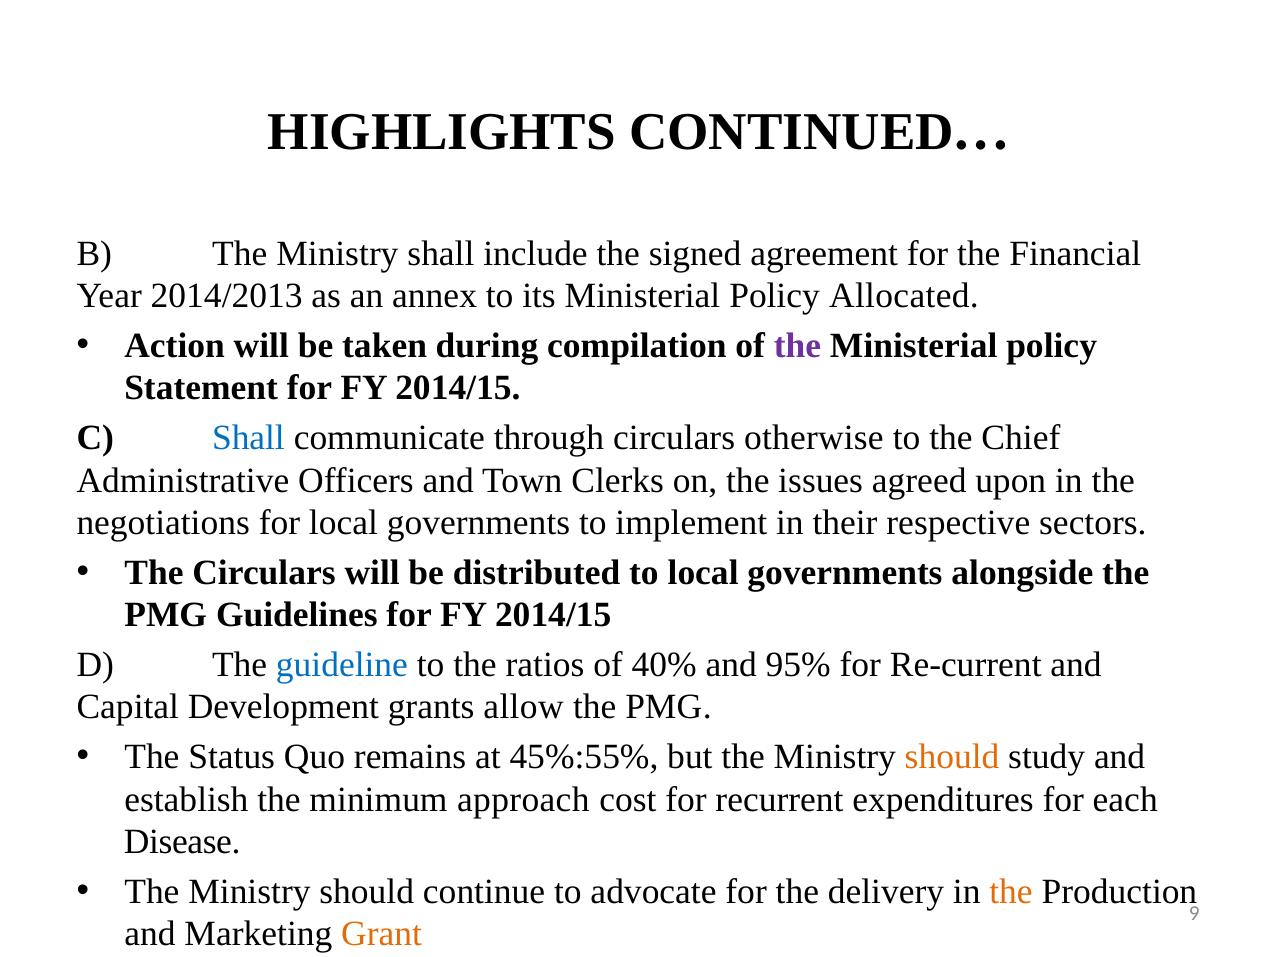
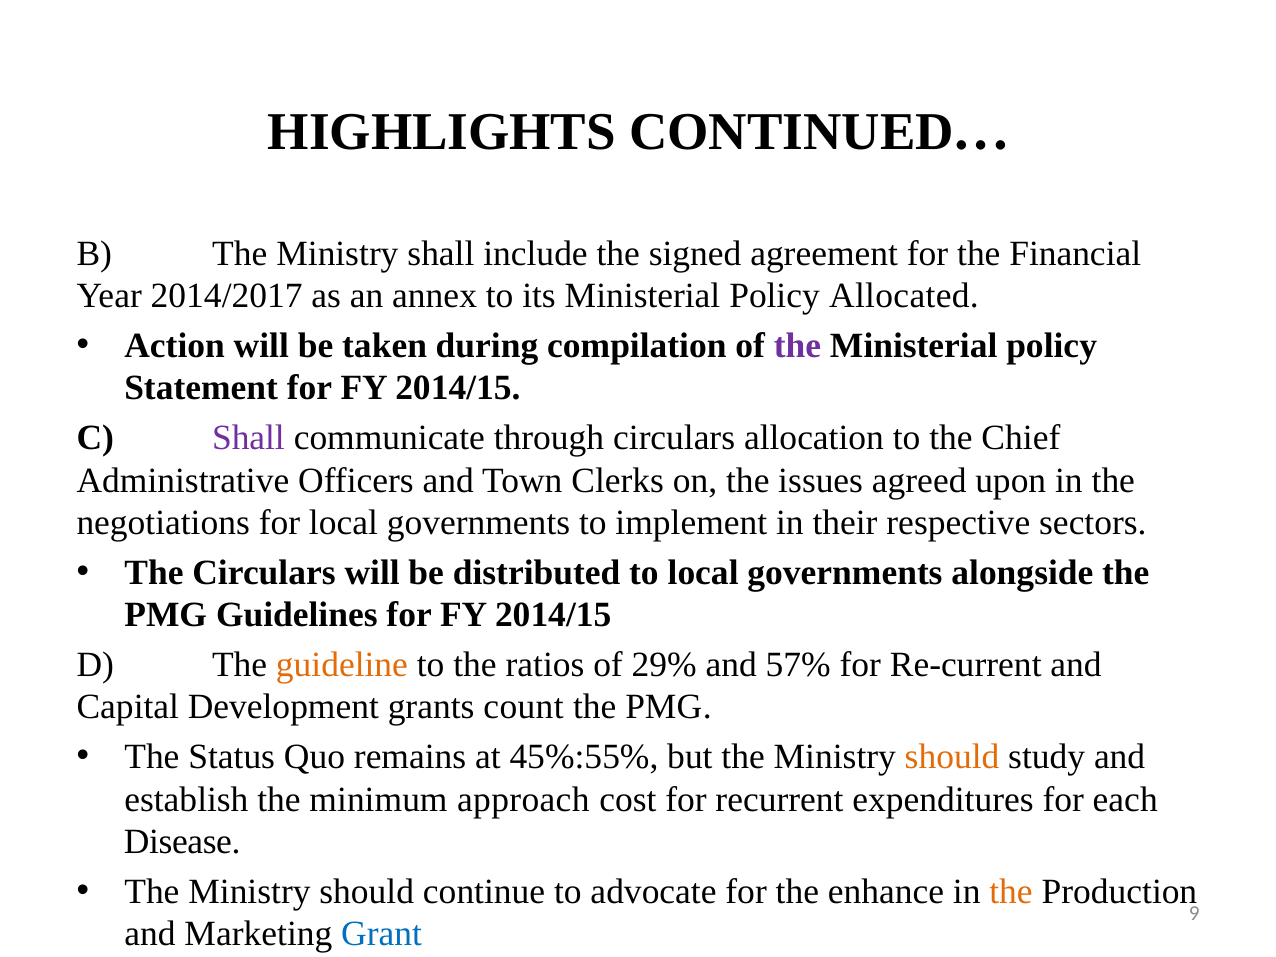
2014/2013: 2014/2013 -> 2014/2017 (227, 296)
Shall colour: blue -> purple (248, 438)
otherwise: otherwise -> allocation (814, 438)
guideline colour: blue -> orange (342, 665)
40%: 40% -> 29% (664, 665)
95%: 95% -> 57% (798, 665)
allow: allow -> count (524, 707)
delivery: delivery -> enhance (886, 892)
Grant colour: orange -> blue (382, 934)
